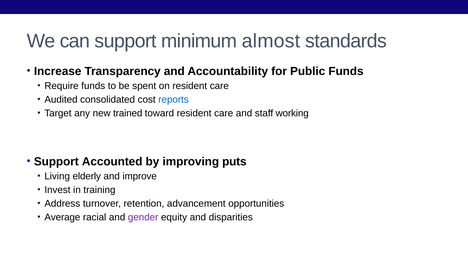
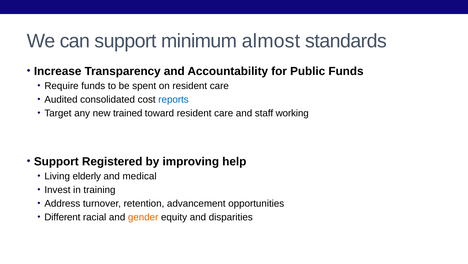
Accounted: Accounted -> Registered (112, 161)
puts: puts -> help (234, 161)
improve: improve -> medical (140, 176)
Average: Average -> Different (62, 217)
gender colour: purple -> orange (143, 217)
